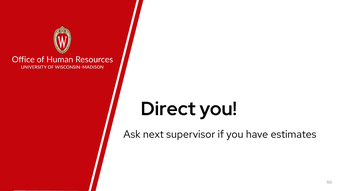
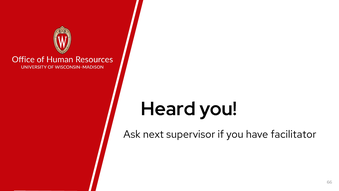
Direct: Direct -> Heard (168, 109)
estimates: estimates -> facilitator (293, 134)
